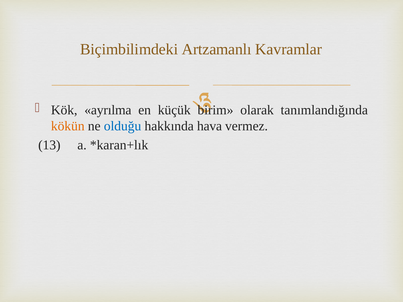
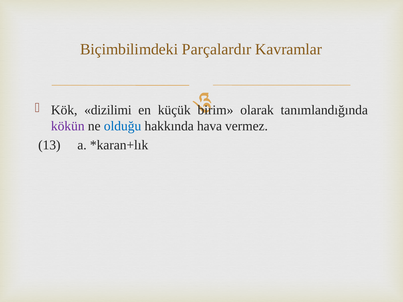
Artzamanlı: Artzamanlı -> Parçalardır (217, 49)
ayrılma: ayrılma -> dizilimi (108, 110)
kökün colour: orange -> purple (68, 126)
